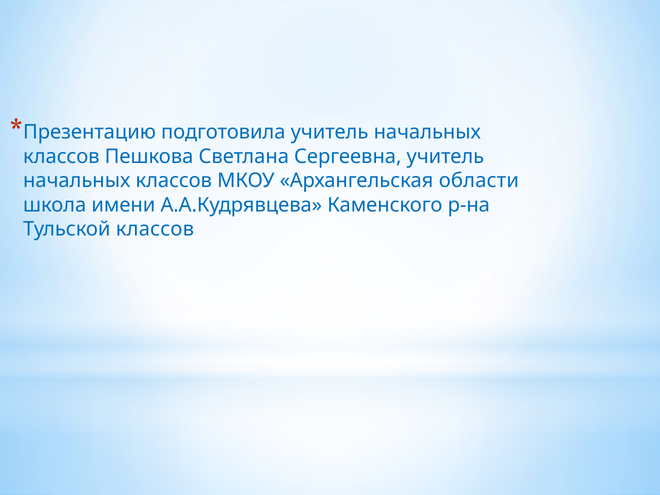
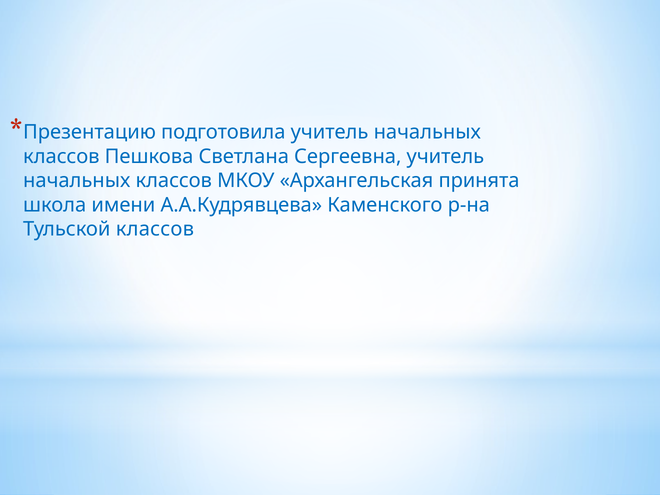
области: области -> принята (479, 181)
